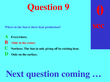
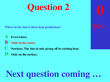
Question 9: 9 -> 2 (67, 7)
